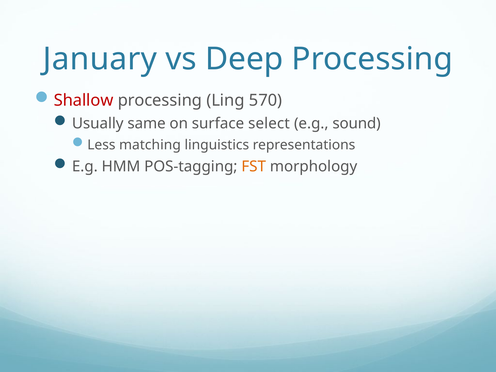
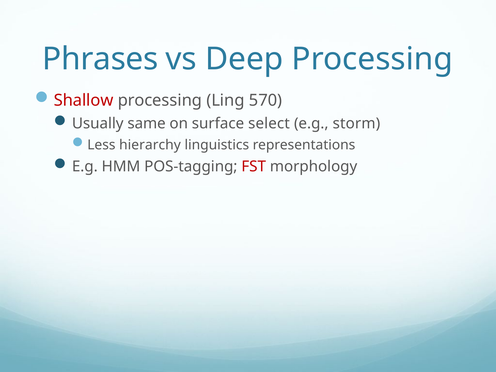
January: January -> Phrases (100, 59)
sound: sound -> storm (356, 123)
matching: matching -> hierarchy (150, 145)
FST colour: orange -> red (254, 166)
